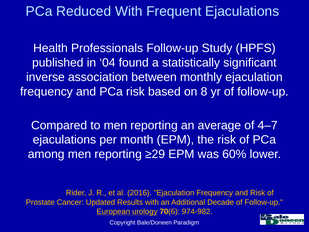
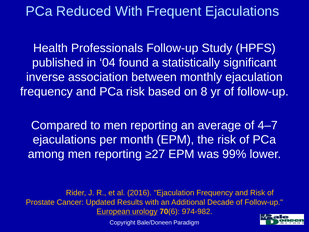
≥29: ≥29 -> ≥27 (155, 154)
60%: 60% -> 99% (234, 154)
